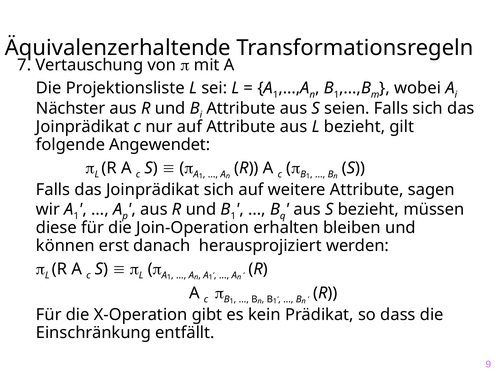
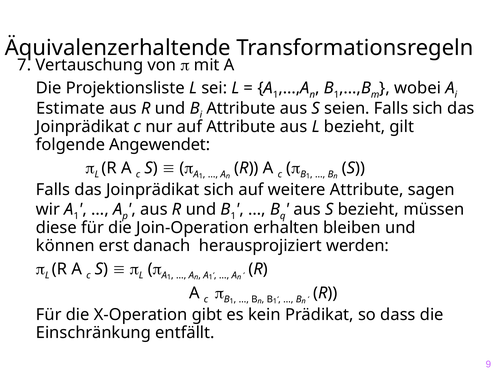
Nächster: Nächster -> Estimate (70, 108)
